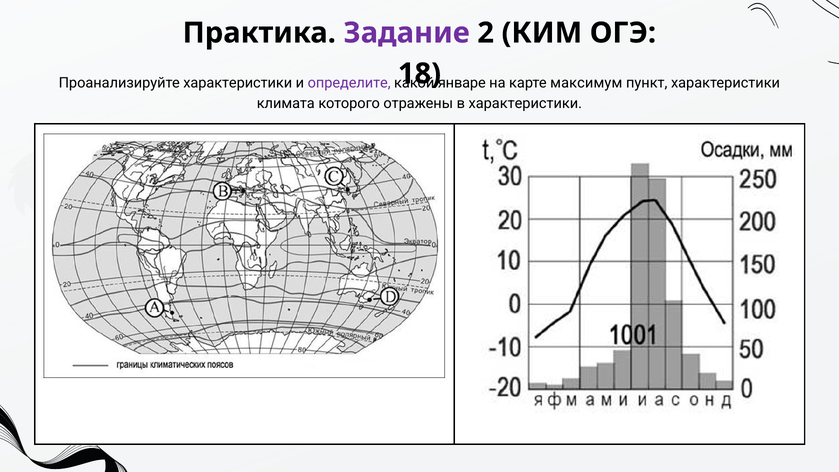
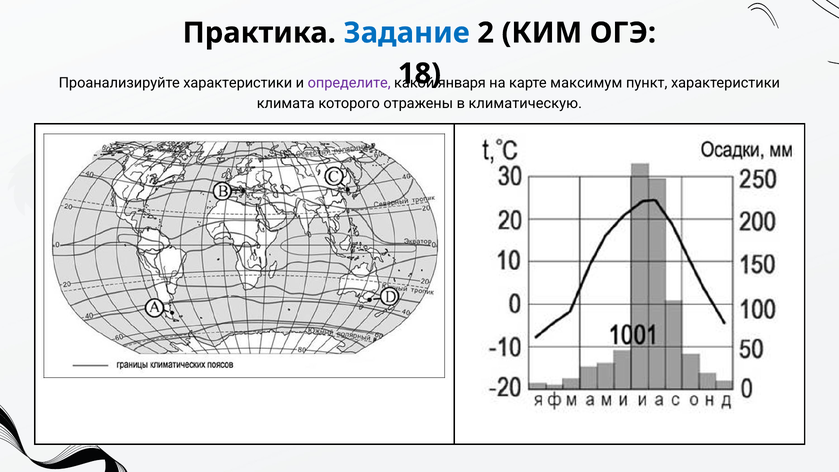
Задание colour: purple -> blue (407, 33)
январе: январе -> января (462, 83)
в характеристики: характеристики -> климатическую (525, 103)
